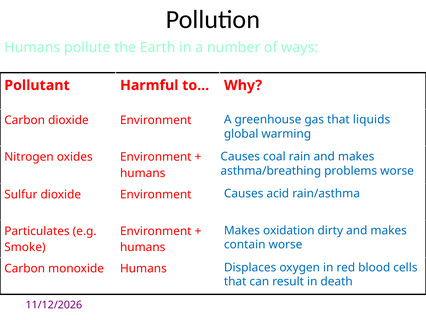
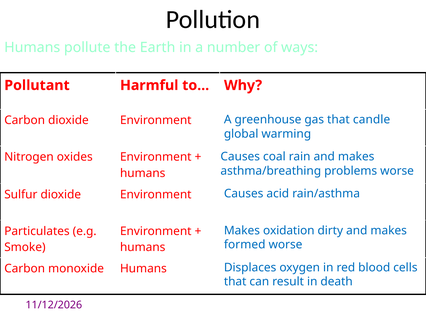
liquids: liquids -> candle (372, 119)
contain: contain -> formed (245, 244)
